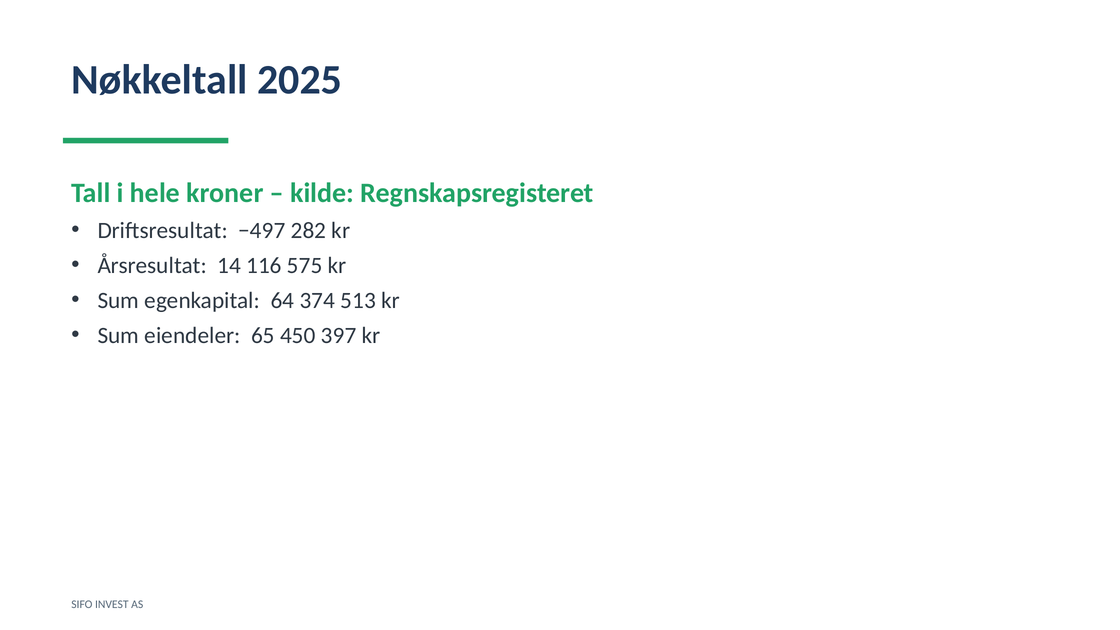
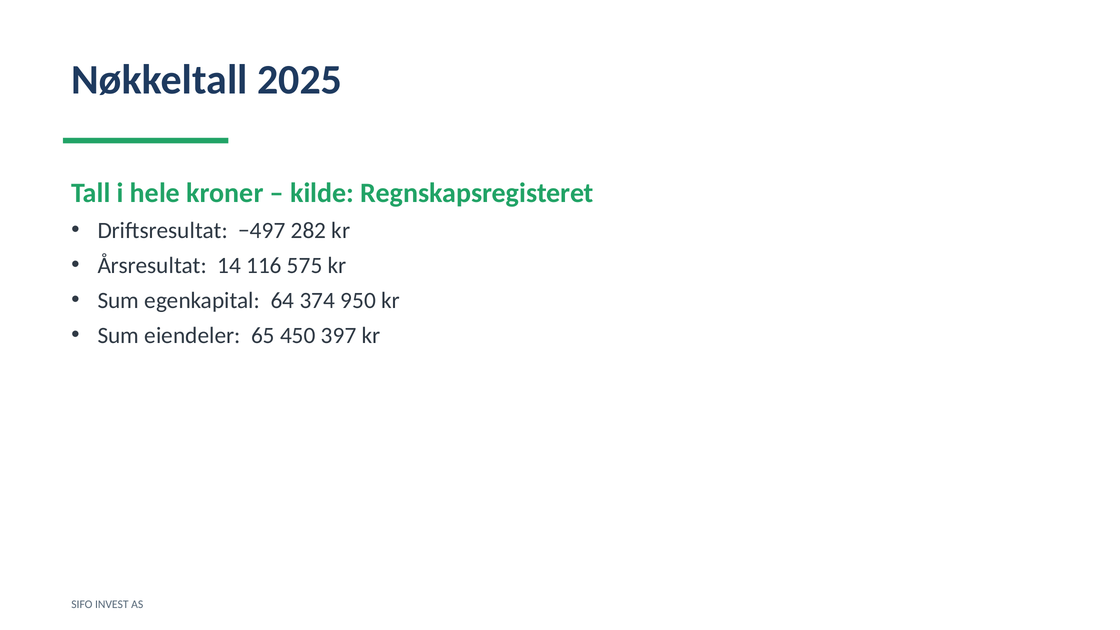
513: 513 -> 950 (358, 300)
